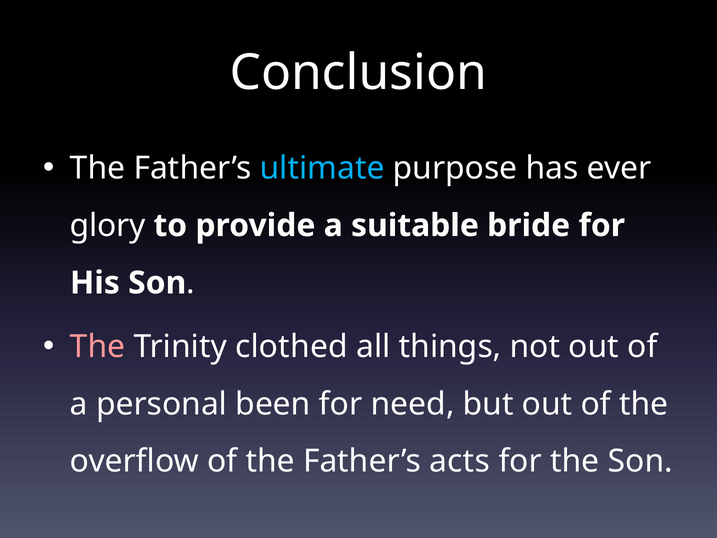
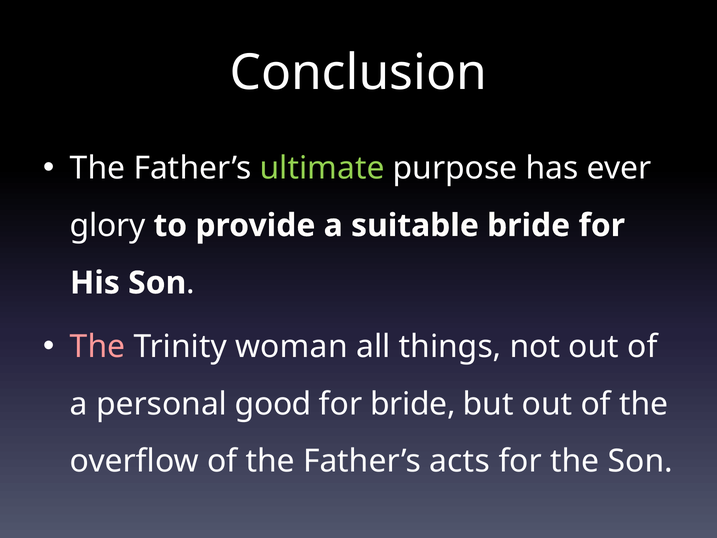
ultimate colour: light blue -> light green (322, 168)
clothed: clothed -> woman (291, 347)
been: been -> good (273, 404)
for need: need -> bride (413, 404)
